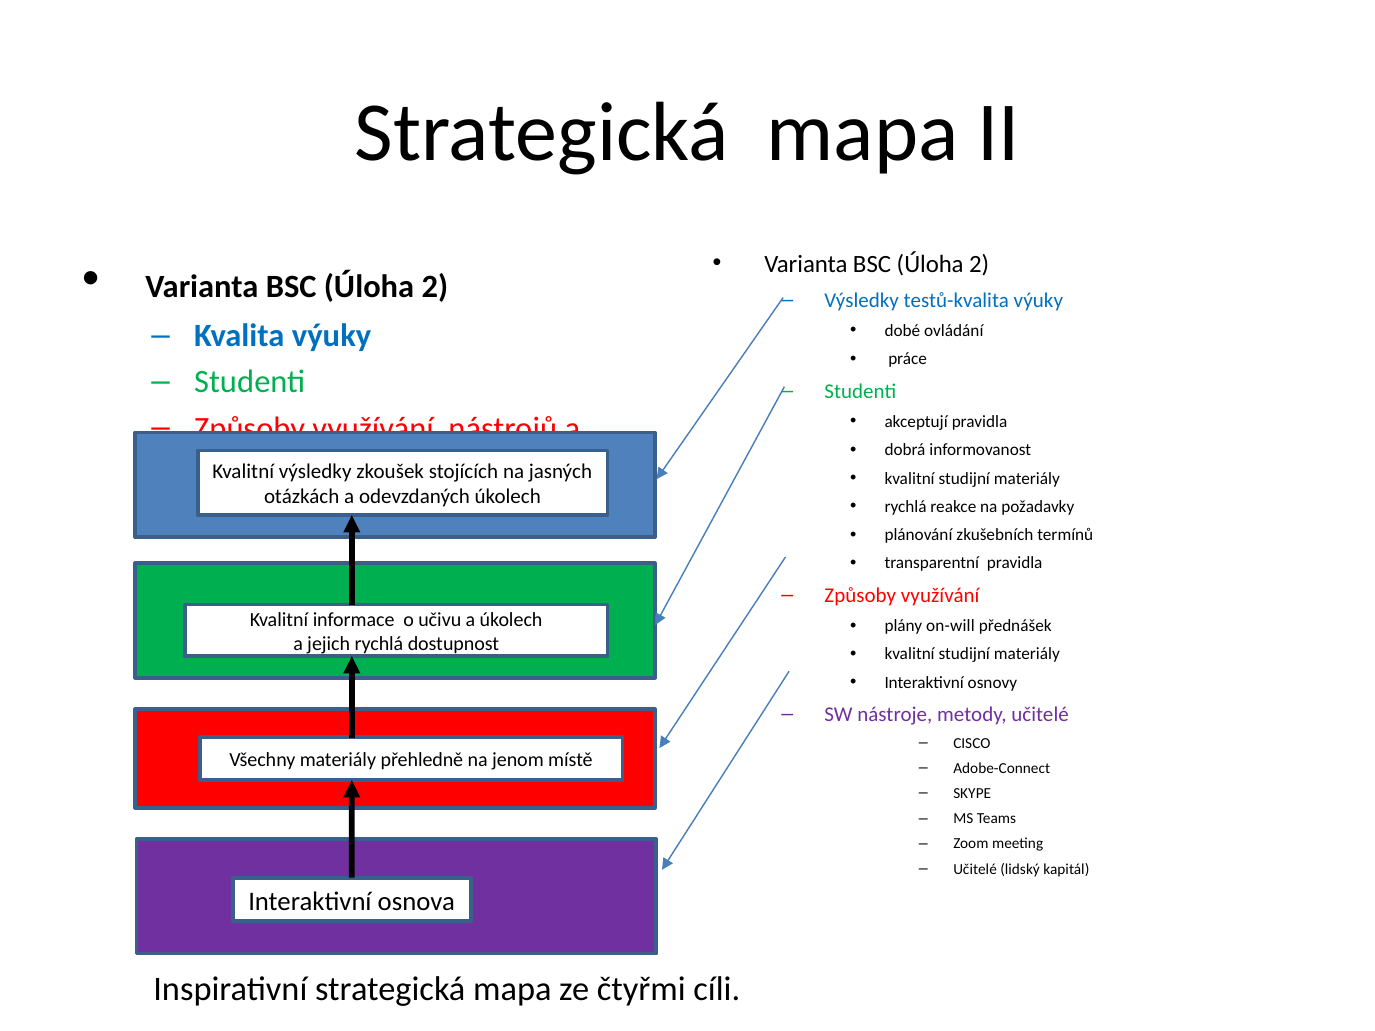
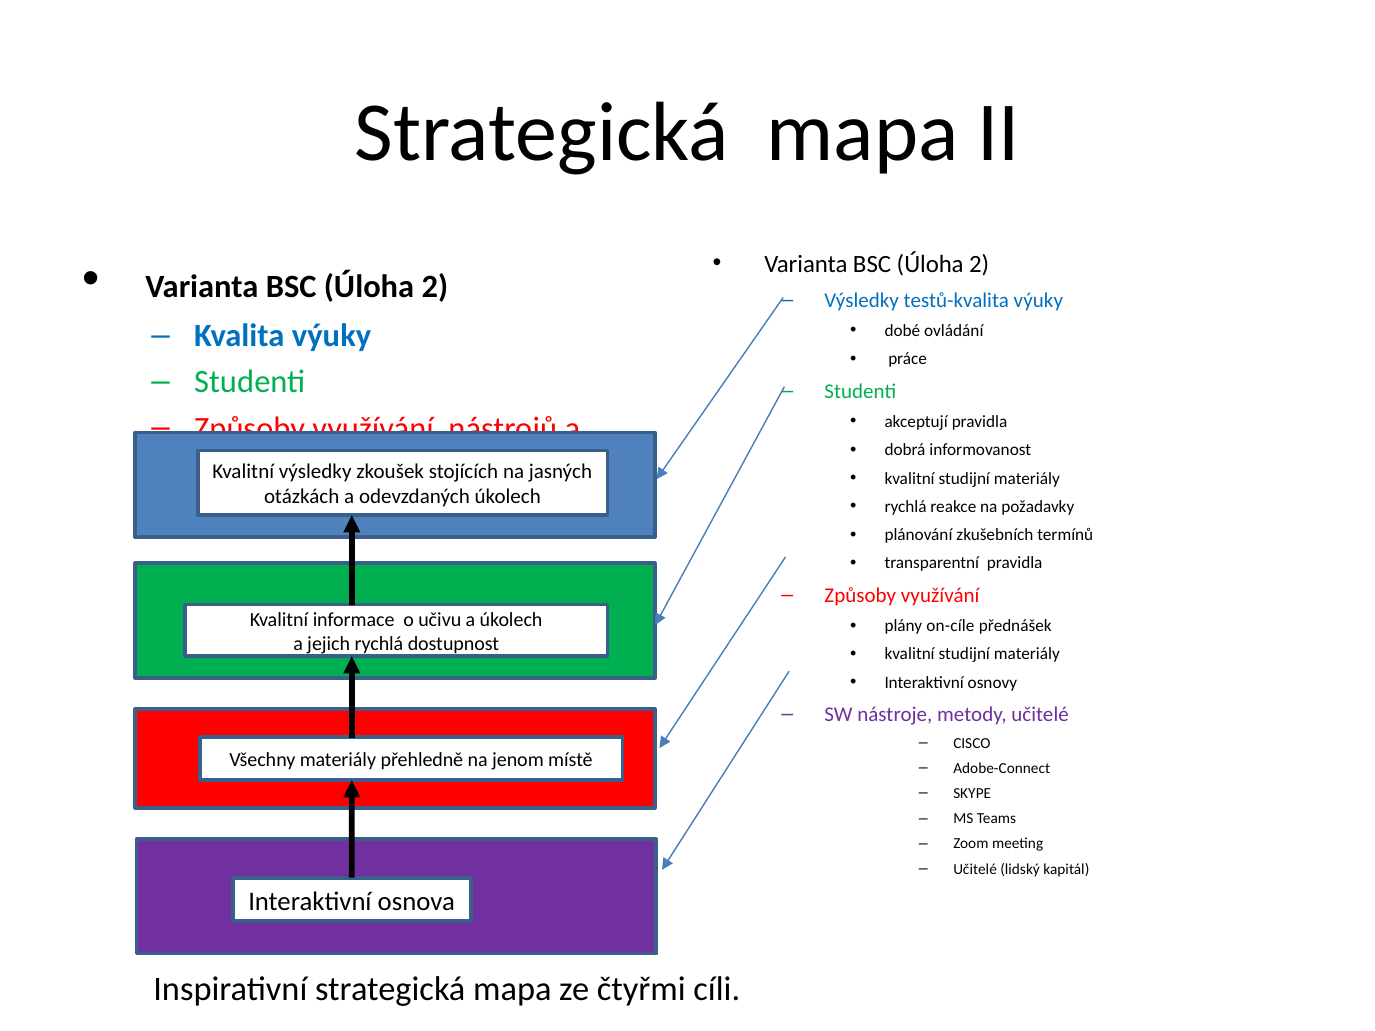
on-will: on-will -> on-cíle (950, 626)
